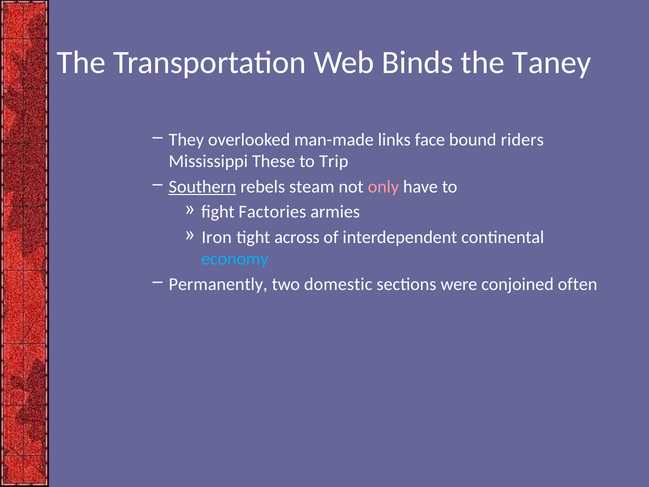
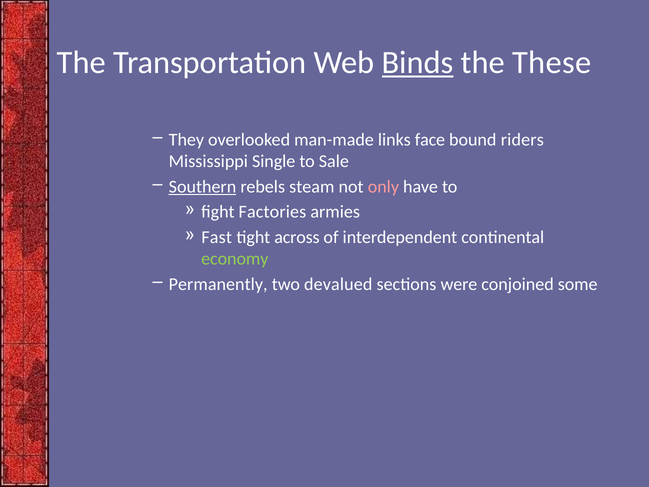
Binds underline: none -> present (418, 62)
Taney: Taney -> These (552, 62)
These: These -> Single (274, 161)
Trip: Trip -> Sale (334, 161)
Iron: Iron -> Fast (217, 237)
economy colour: light blue -> light green (235, 259)
domestic: domestic -> devalued (338, 284)
often: often -> some (578, 284)
